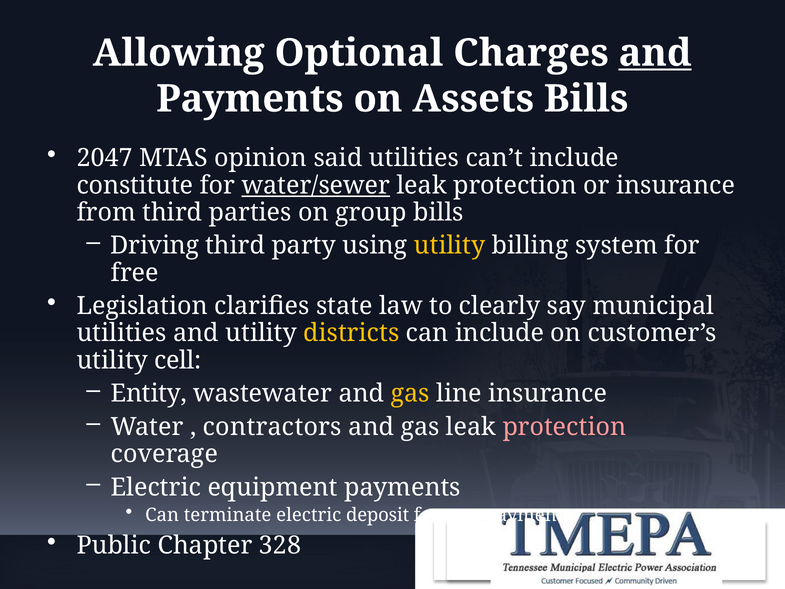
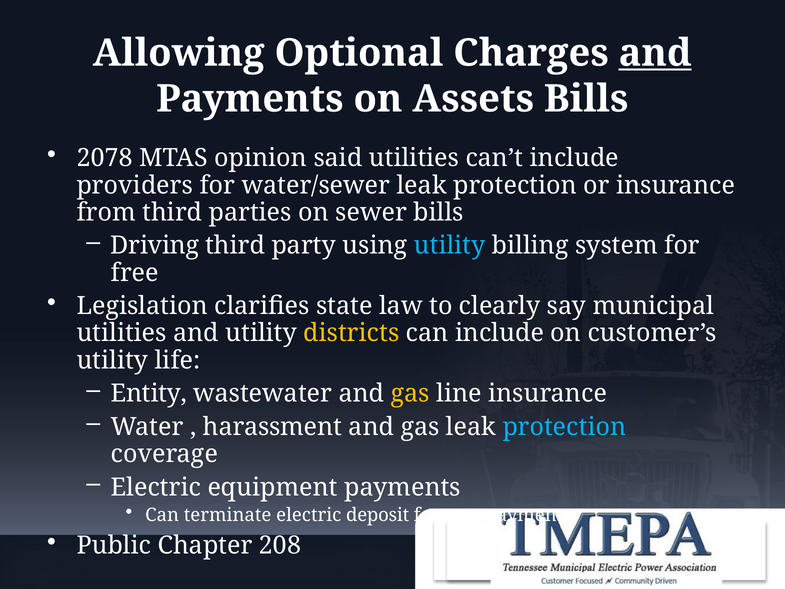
2047: 2047 -> 2078 (105, 158)
constitute: constitute -> providers (135, 185)
water/sewer underline: present -> none (316, 185)
group: group -> sewer (371, 212)
utility colour: yellow -> light blue (450, 246)
cell: cell -> life (178, 360)
contractors: contractors -> harassment (272, 427)
protection colour: pink -> light blue (564, 427)
328: 328 -> 208 (280, 545)
